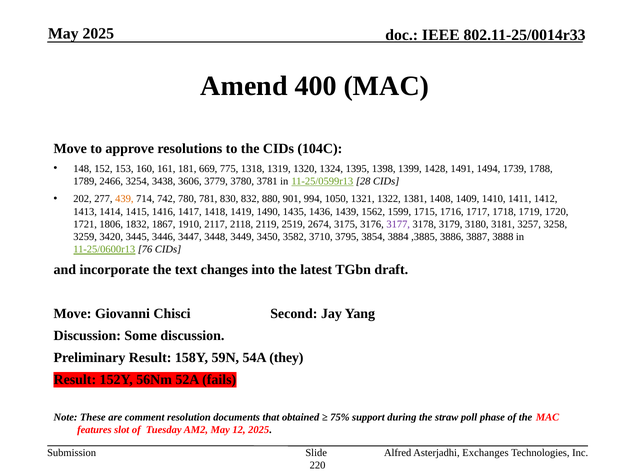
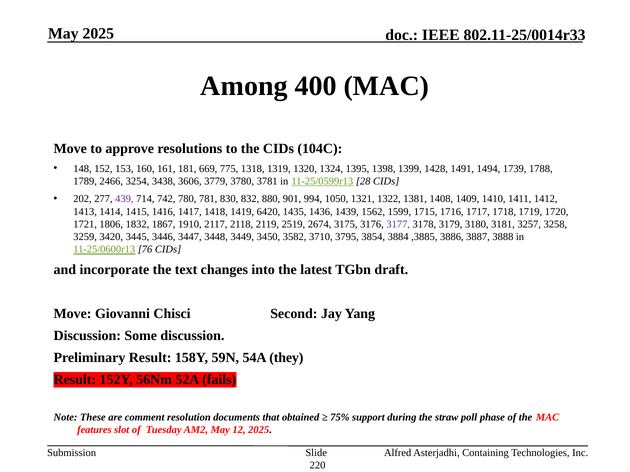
Amend: Amend -> Among (244, 86)
439 colour: orange -> purple (124, 199)
1490: 1490 -> 6420 (268, 212)
Exchanges: Exchanges -> Containing (486, 453)
